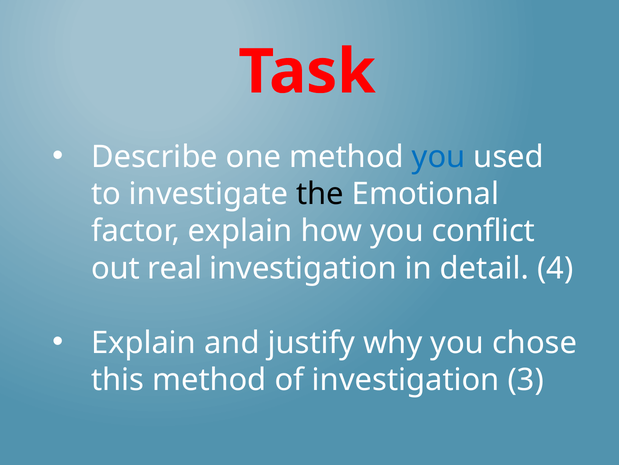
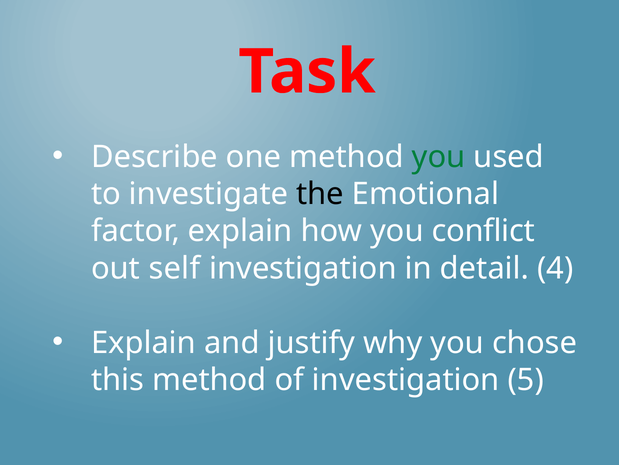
you colour: blue -> green (439, 157)
real: real -> self (174, 268)
3: 3 -> 5 (526, 379)
